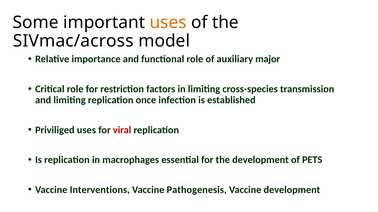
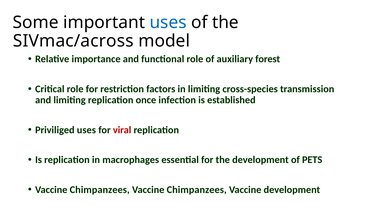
uses colour: orange -> blue (168, 22)
major: major -> forest (268, 59)
Interventions: Interventions -> Chimpanzees (100, 190)
Pathogenesis: Pathogenesis -> Chimpanzees (197, 190)
